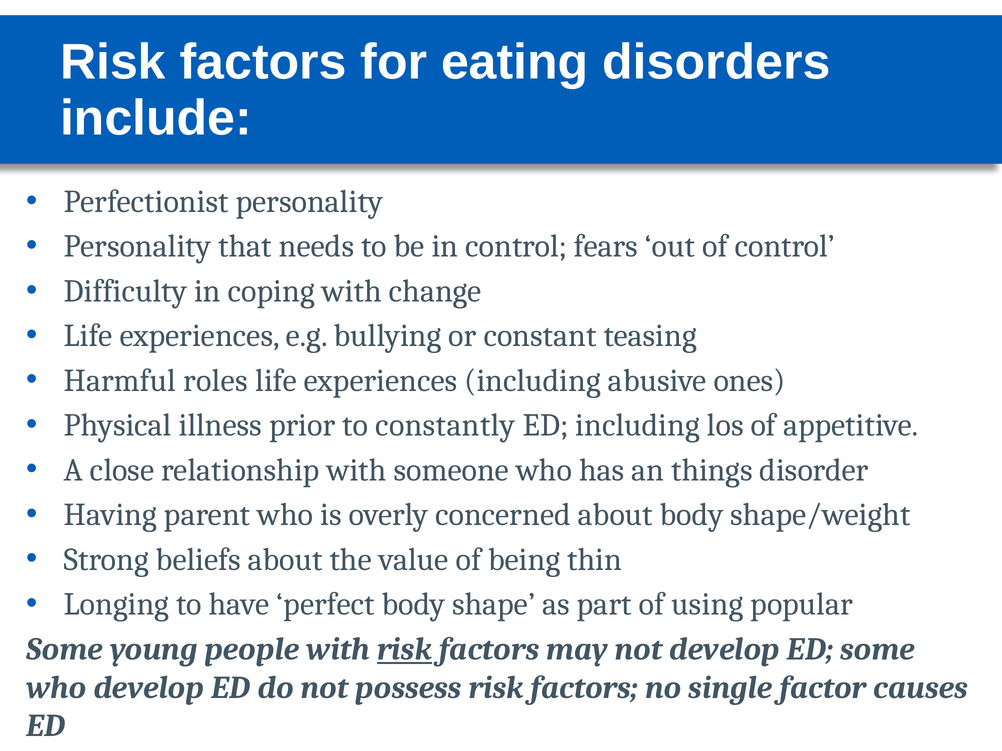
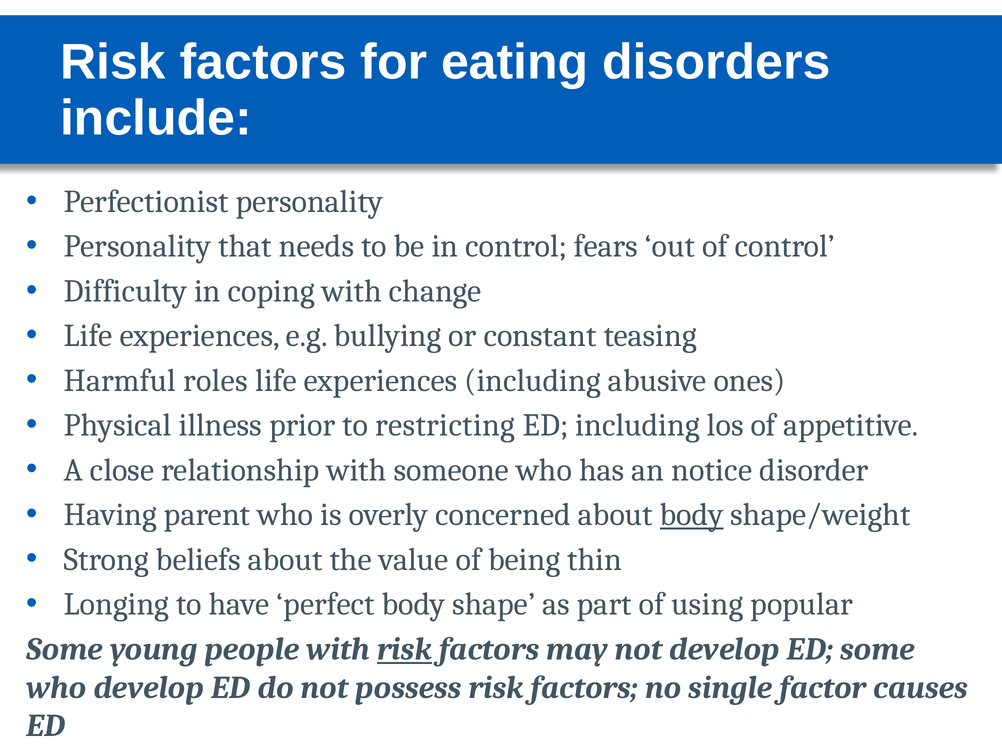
constantly: constantly -> restricting (445, 426)
things: things -> notice (712, 470)
body underline: none -> present (692, 515)
